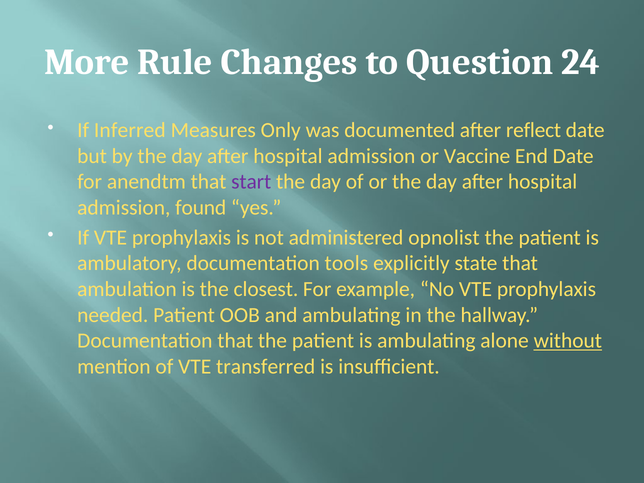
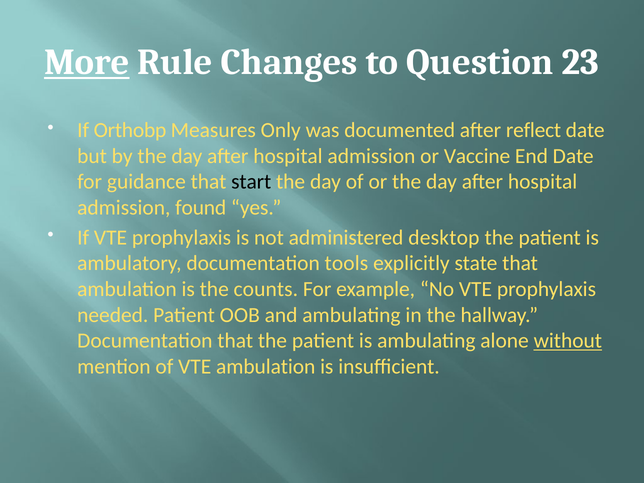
More underline: none -> present (87, 62)
24: 24 -> 23 (580, 62)
Inferred: Inferred -> Orthobp (130, 130)
anendtm: anendtm -> guidance (146, 182)
start colour: purple -> black (251, 182)
opnolist: opnolist -> desktop (444, 238)
closest: closest -> counts (266, 289)
VTE transferred: transferred -> ambulation (266, 366)
